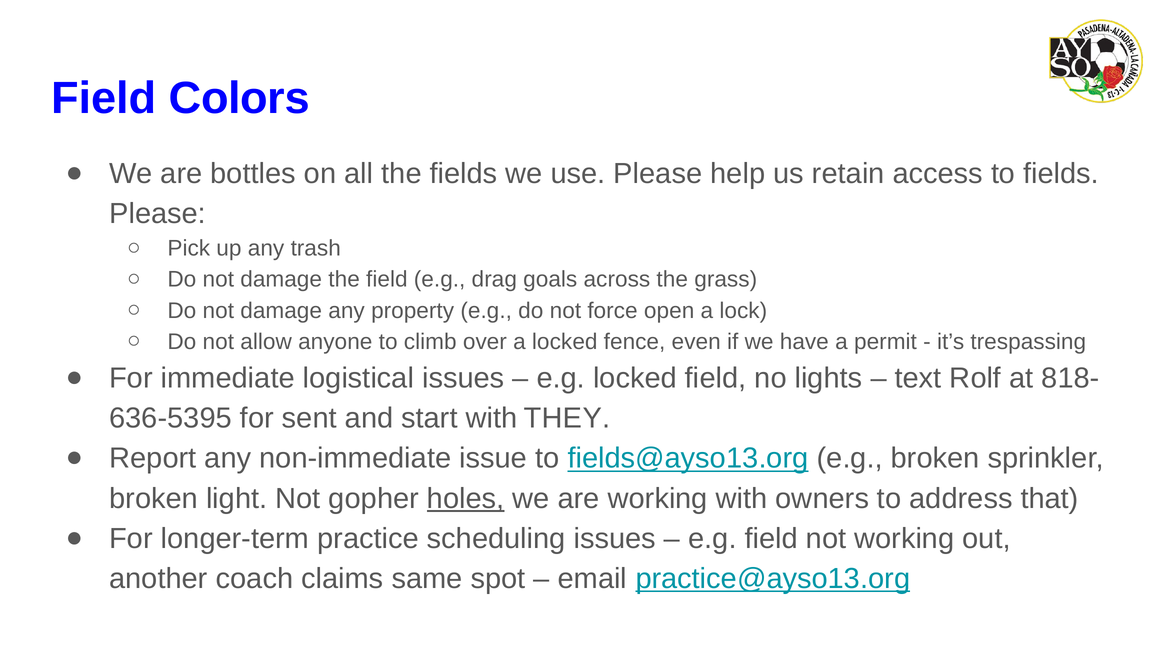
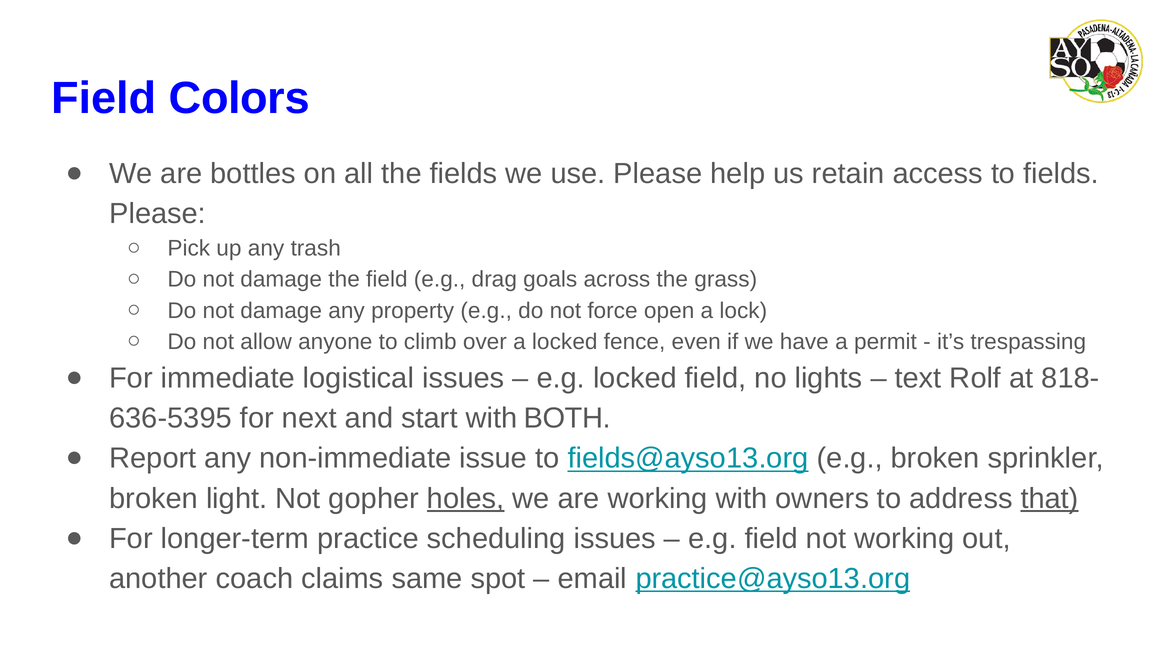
sent: sent -> next (309, 419)
THEY: THEY -> BOTH (567, 419)
that underline: none -> present (1050, 499)
